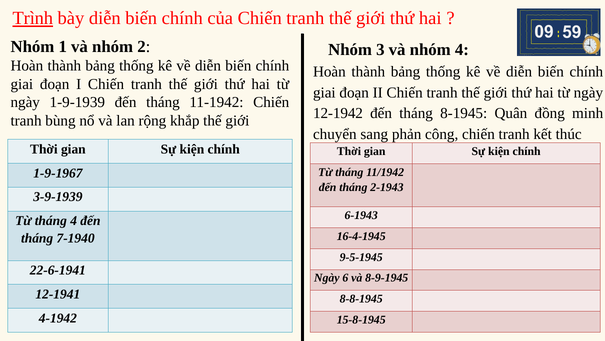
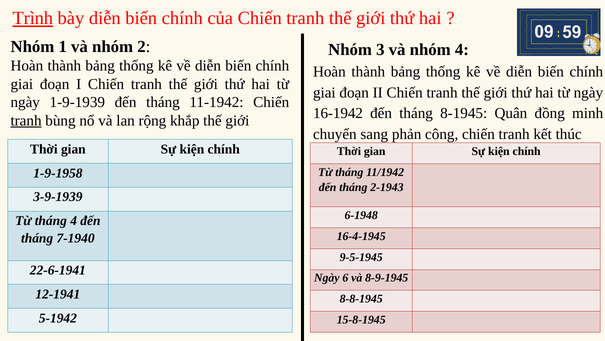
12-1942: 12-1942 -> 16-1942 (338, 113)
tranh underline: none -> present (26, 120)
1-9-1967: 1-9-1967 -> 1-9-1958 (58, 173)
6-1943: 6-1943 -> 6-1948 (361, 215)
4-1942: 4-1942 -> 5-1942 (58, 317)
